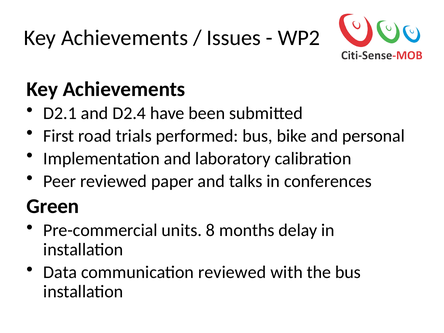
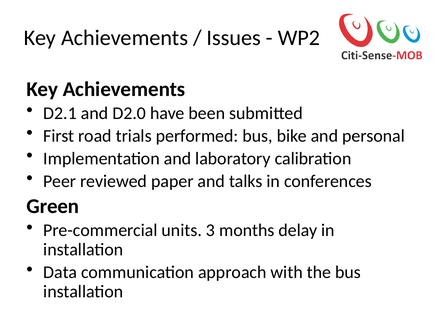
D2.4: D2.4 -> D2.0 (129, 113)
8: 8 -> 3 (211, 230)
communication reviewed: reviewed -> approach (232, 272)
